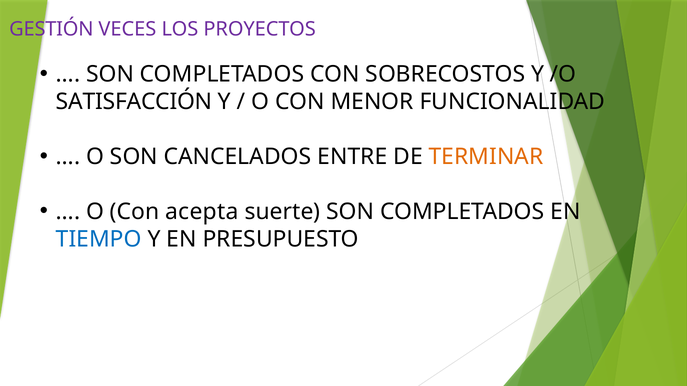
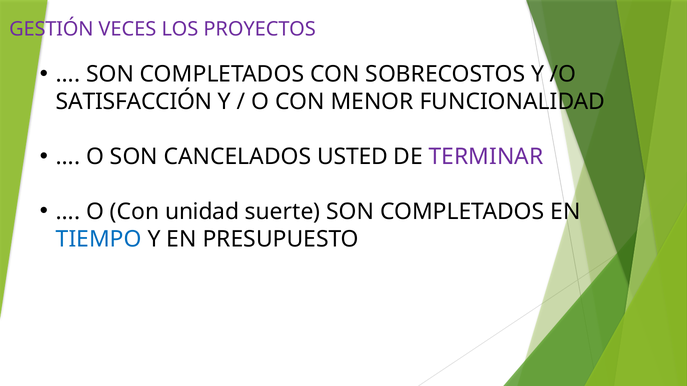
ENTRE: ENTRE -> USTED (352, 157)
TERMINAR colour: orange -> purple (486, 157)
acepta: acepta -> unidad (202, 212)
